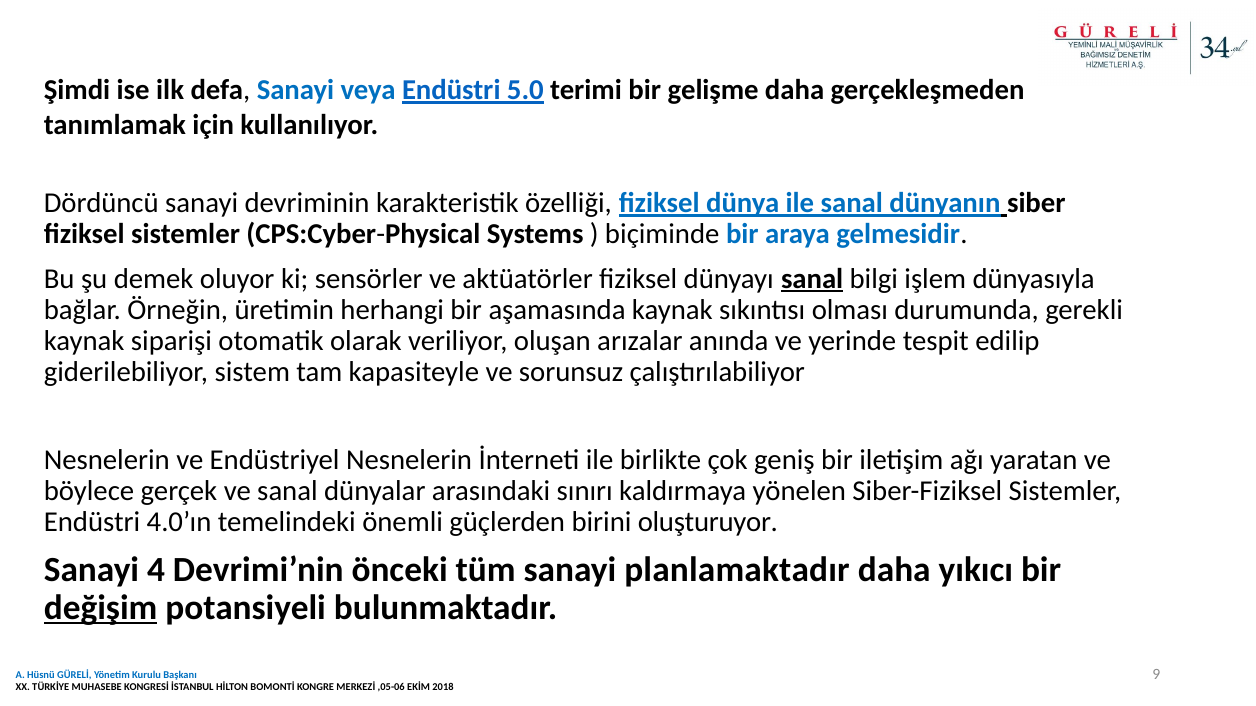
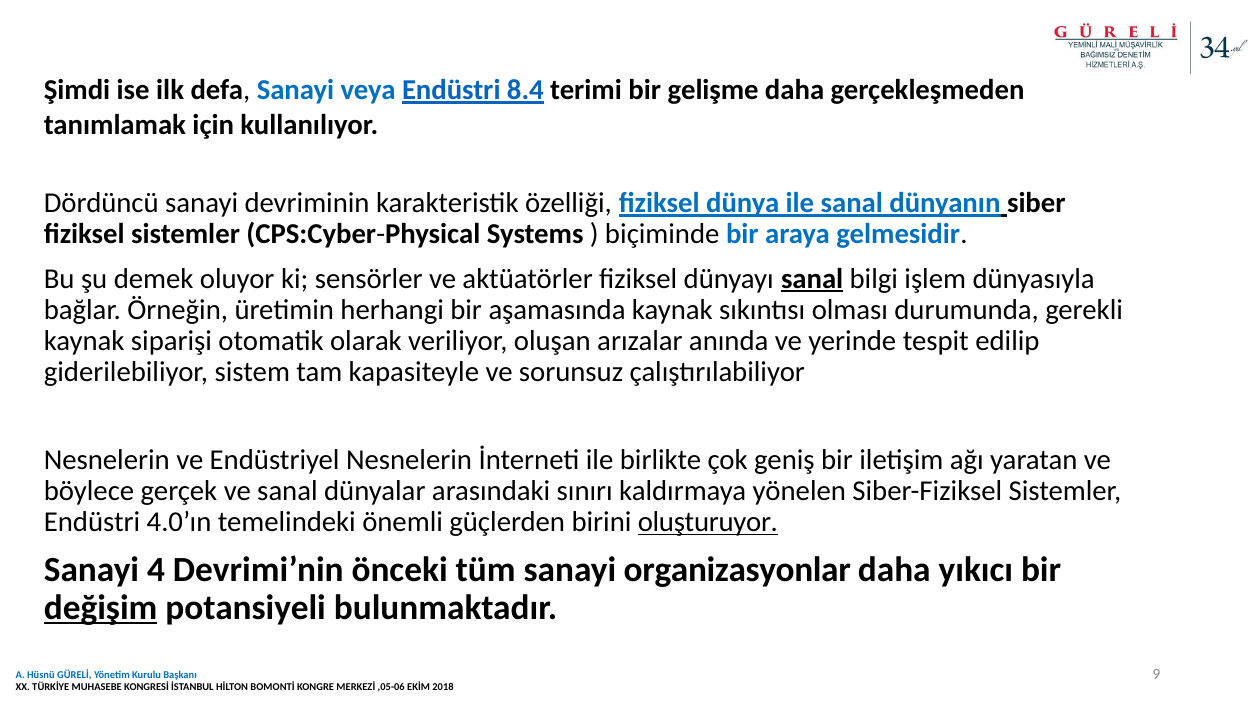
5.0: 5.0 -> 8.4 (525, 90)
oluşturuyor underline: none -> present (708, 523)
planlamaktadır: planlamaktadır -> organizasyonlar (737, 570)
